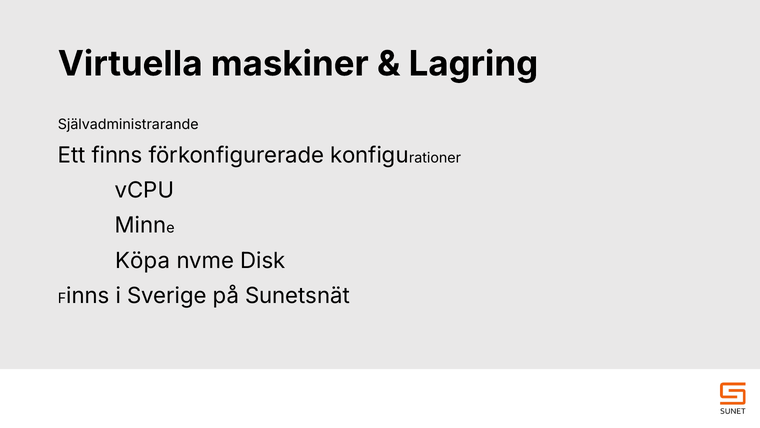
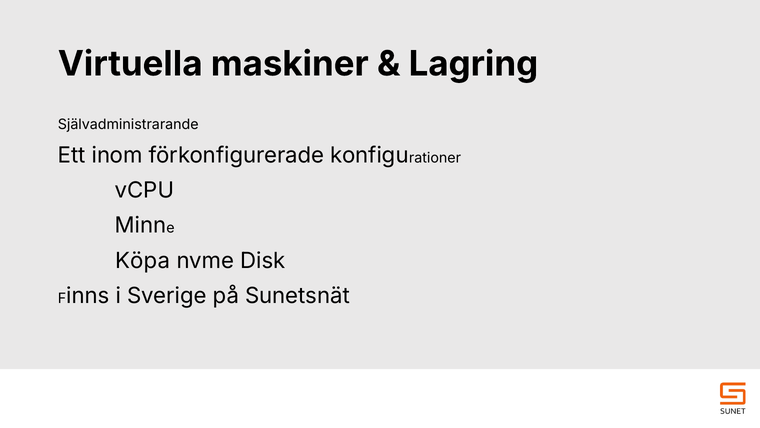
finns: finns -> inom (117, 155)
